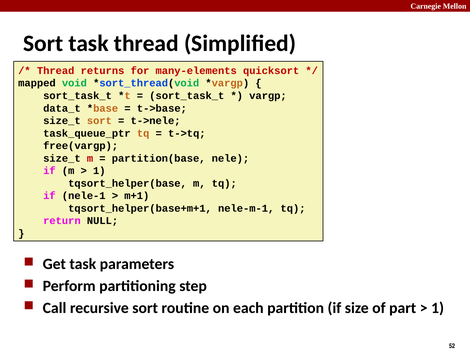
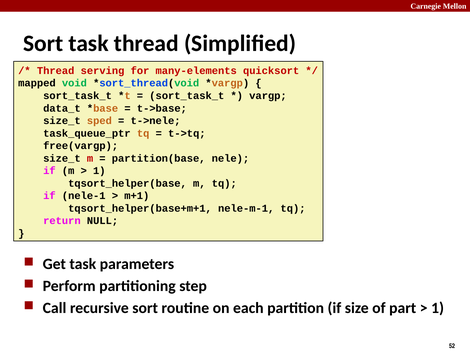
returns: returns -> serving (103, 71)
size_t sort: sort -> sped (99, 121)
